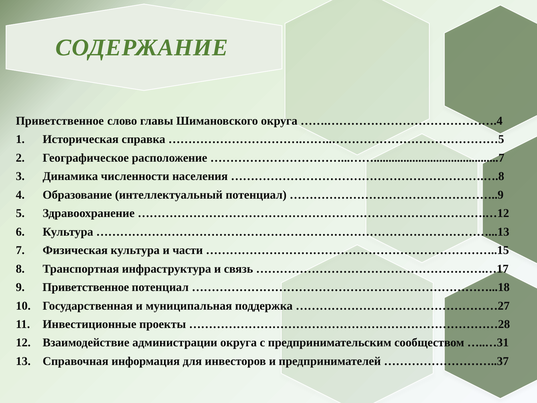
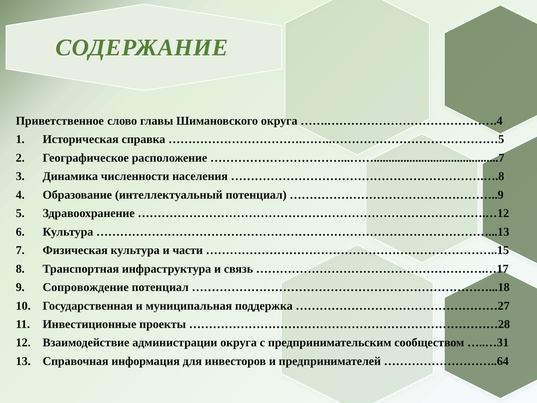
Приветственное: Приветственное -> Сопровождение (86, 287)
………………………..37: ………………………..37 -> ………………………..64 (446, 361)
